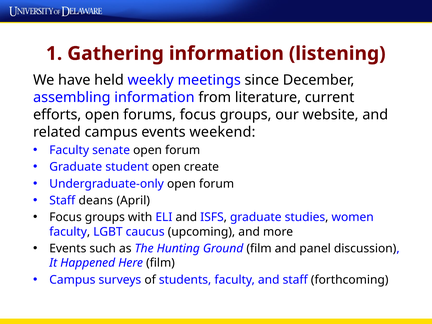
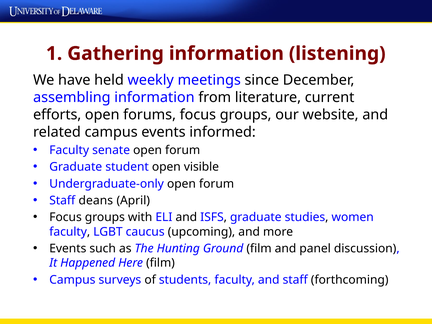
weekend: weekend -> informed (223, 132)
create: create -> visible (201, 167)
